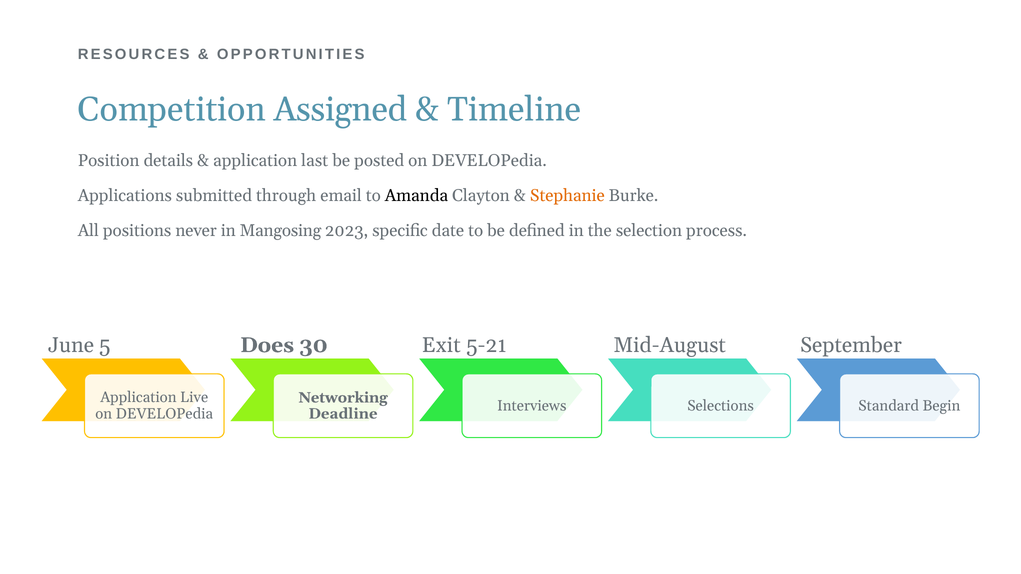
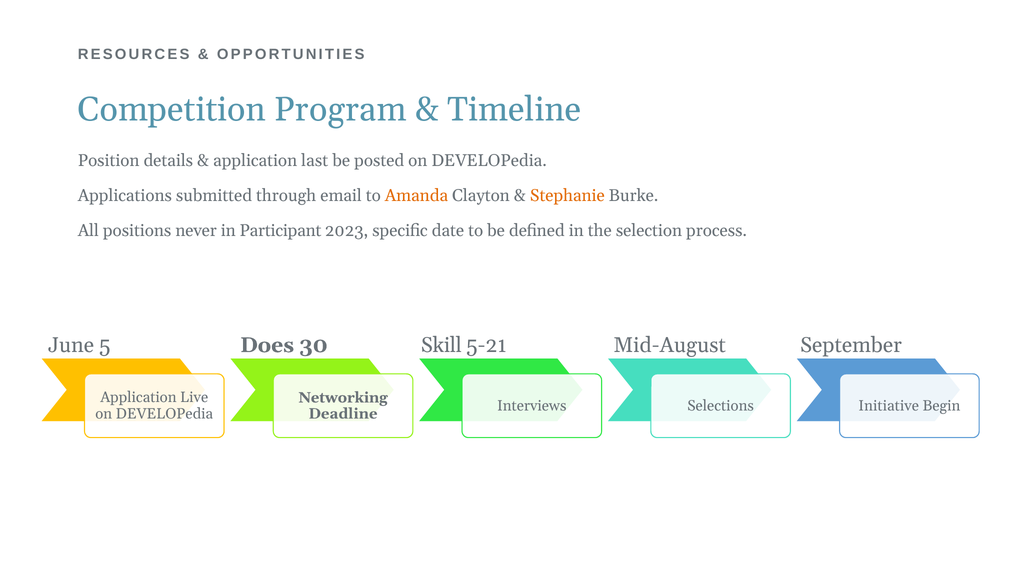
Assigned: Assigned -> Program (340, 109)
Amanda colour: black -> orange (416, 196)
Mangosing: Mangosing -> Participant (280, 231)
Exit: Exit -> Skill (441, 345)
Standard: Standard -> Initiative (889, 406)
